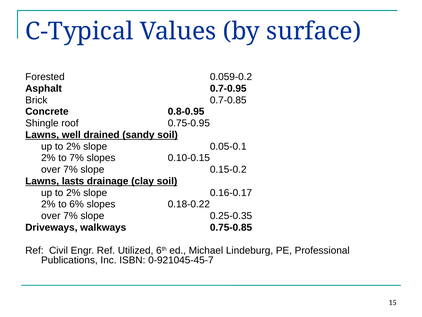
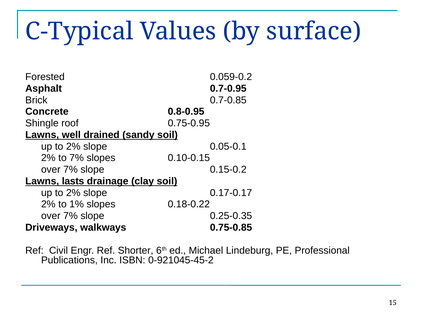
0.16-0.17: 0.16-0.17 -> 0.17-0.17 (231, 192)
6%: 6% -> 1% (77, 204)
Utilized: Utilized -> Shorter (136, 250)
0-921045-45-7: 0-921045-45-7 -> 0-921045-45-2 (181, 260)
